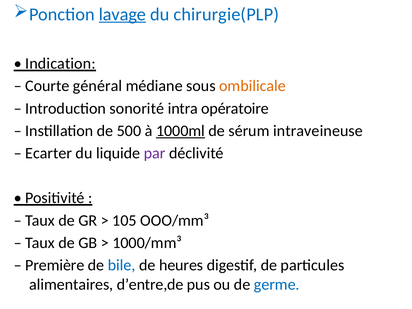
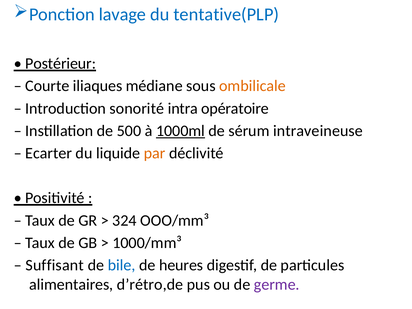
lavage underline: present -> none (122, 14)
chirurgie(PLP: chirurgie(PLP -> tentative(PLP (226, 14)
Indication: Indication -> Postérieur (61, 64)
général: général -> iliaques (98, 86)
par colour: purple -> orange (155, 153)
105: 105 -> 324 (124, 220)
Première: Première -> Suffisant (55, 265)
d’entre,de: d’entre,de -> d’rétro,de (150, 284)
germe colour: blue -> purple (277, 284)
